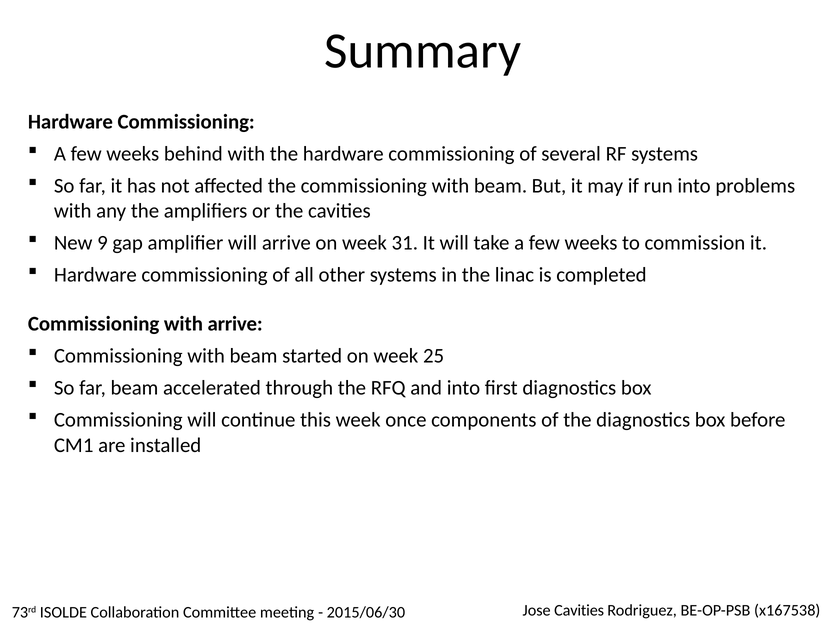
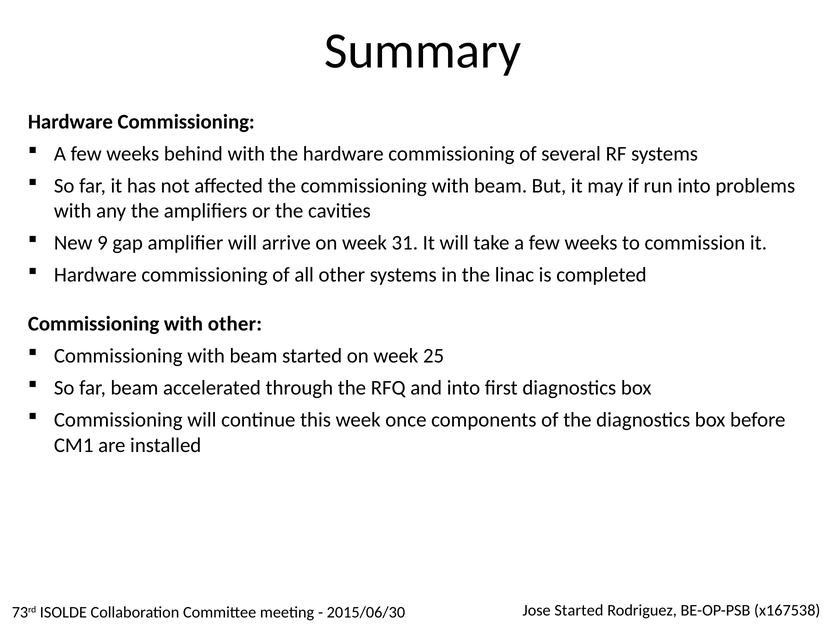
with arrive: arrive -> other (235, 324)
Jose Cavities: Cavities -> Started (579, 610)
